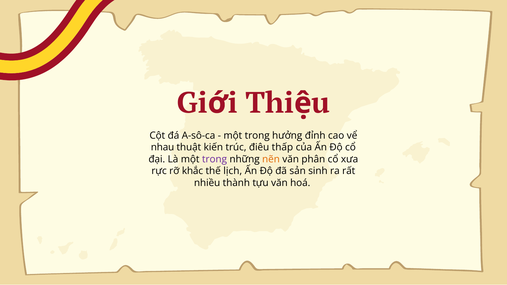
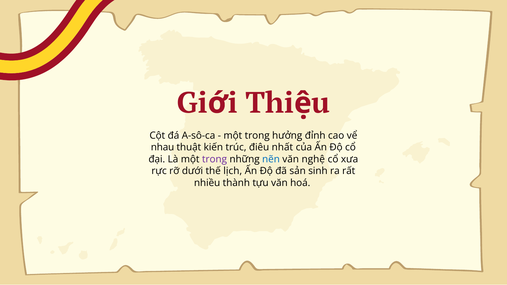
thấp: thấp -> nhất (282, 147)
nẽn colour: orange -> blue (271, 159)
phân: phân -> nghệ (313, 159)
khắc: khắc -> dưới (192, 171)
